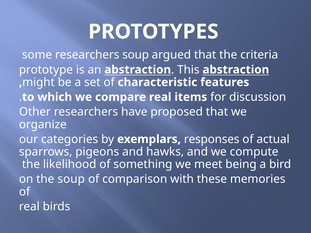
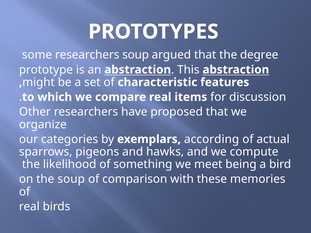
criteria: criteria -> degree (259, 55)
responses: responses -> according (212, 139)
